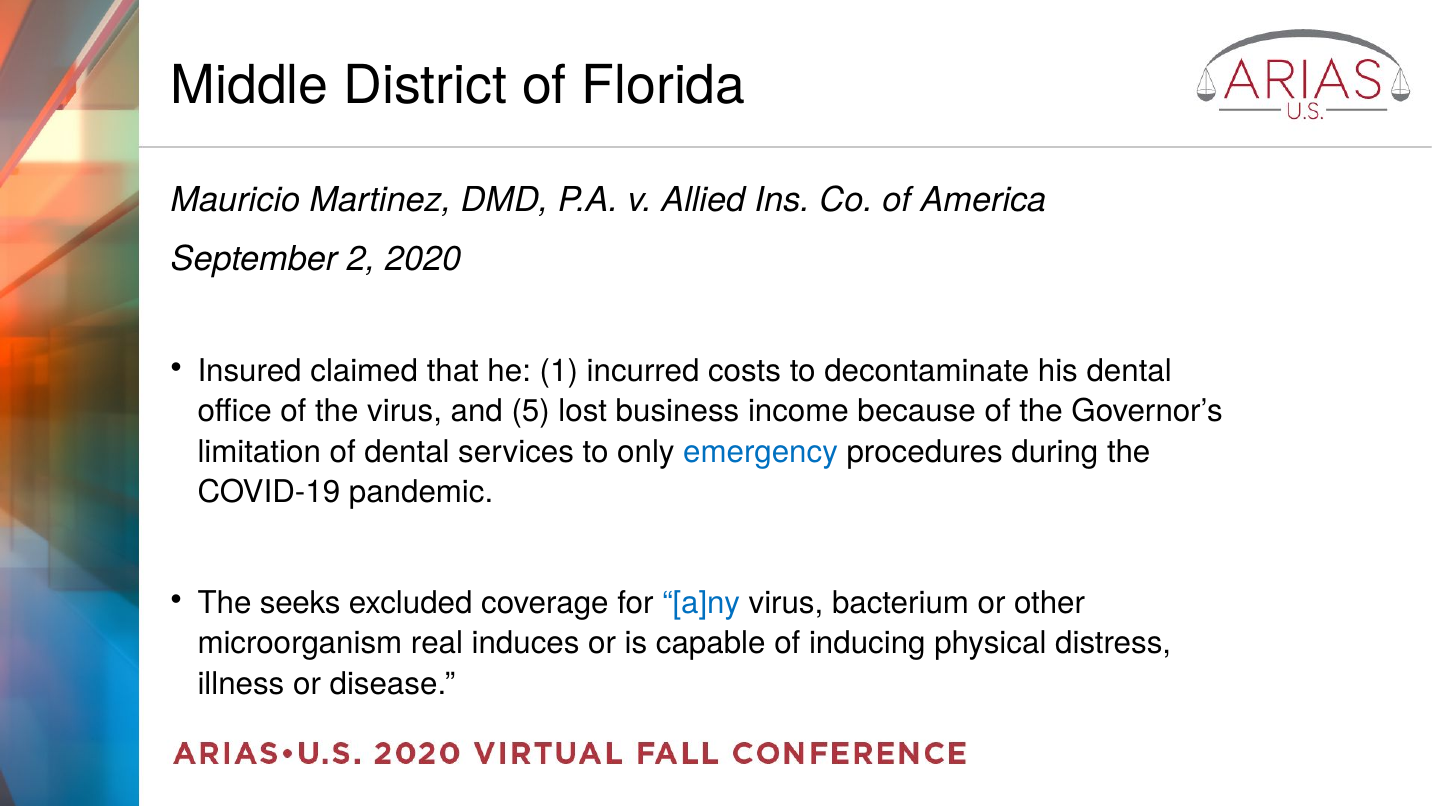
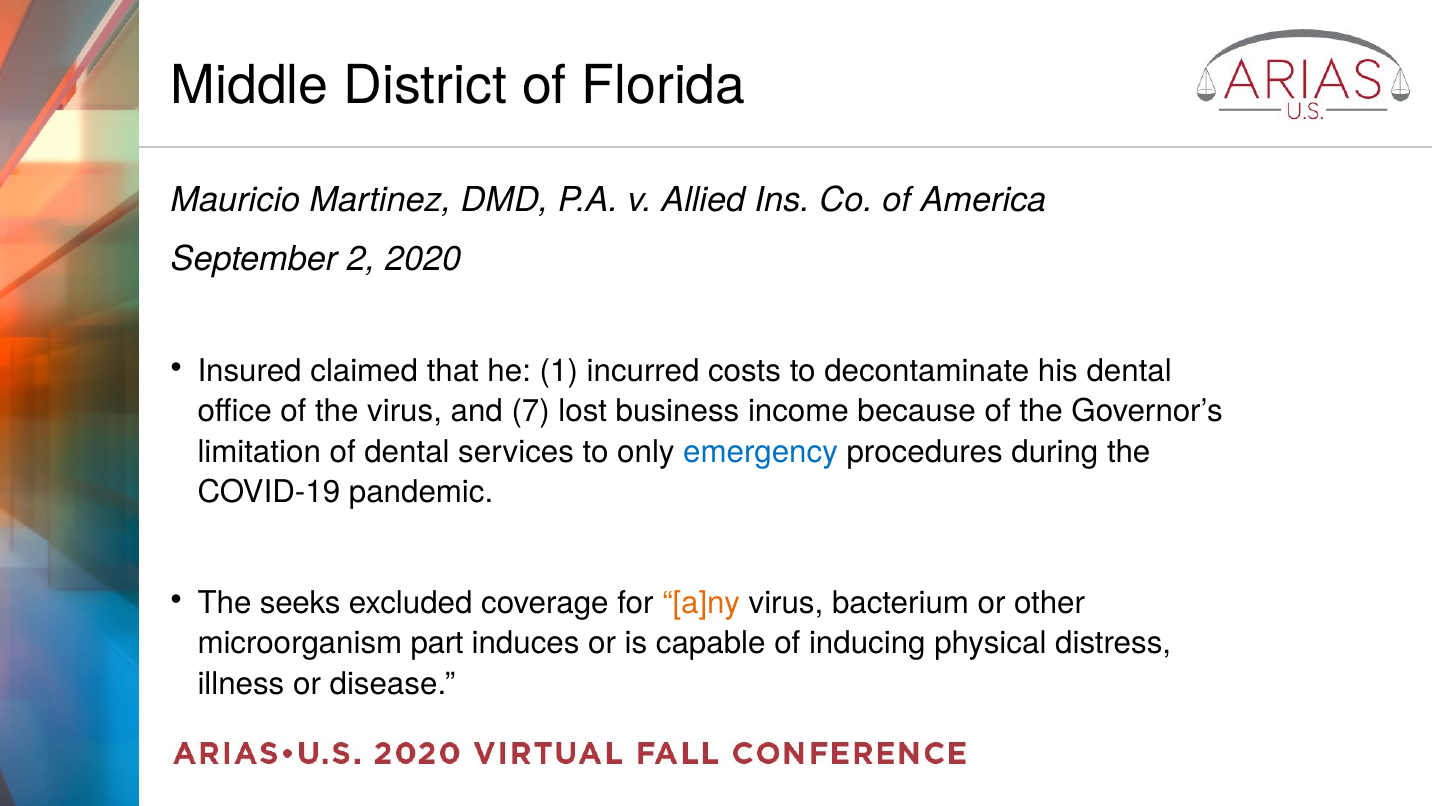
5: 5 -> 7 (531, 411)
a]ny colour: blue -> orange (701, 603)
real: real -> part (437, 643)
